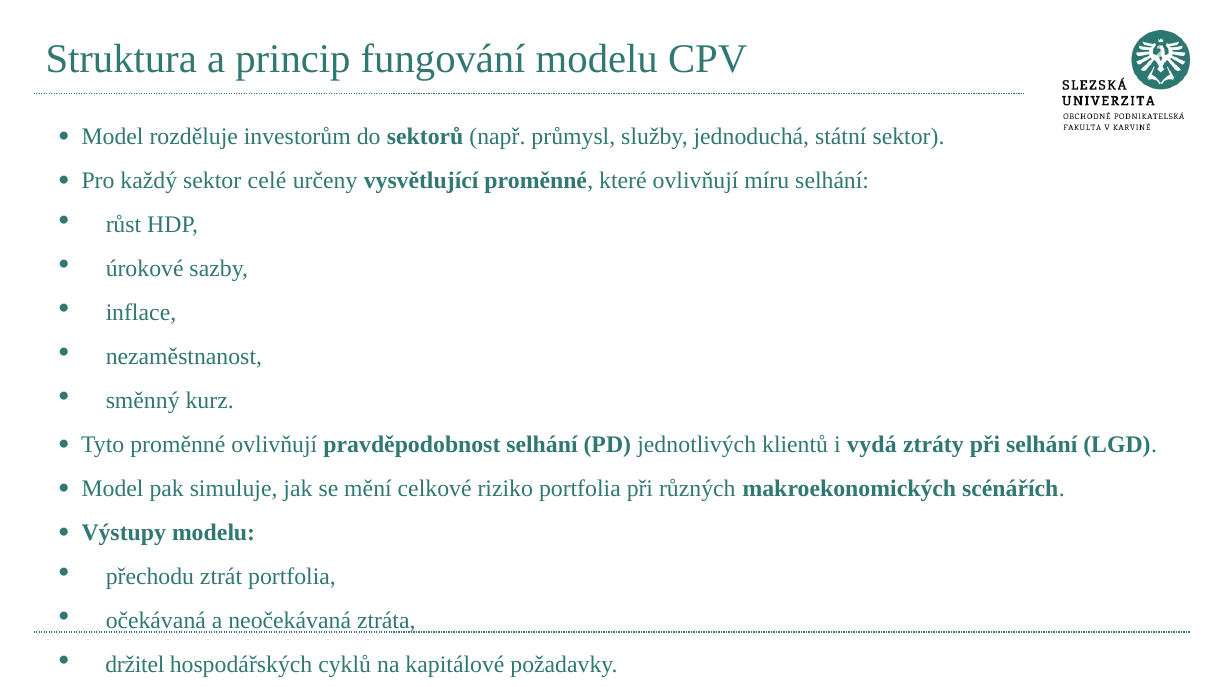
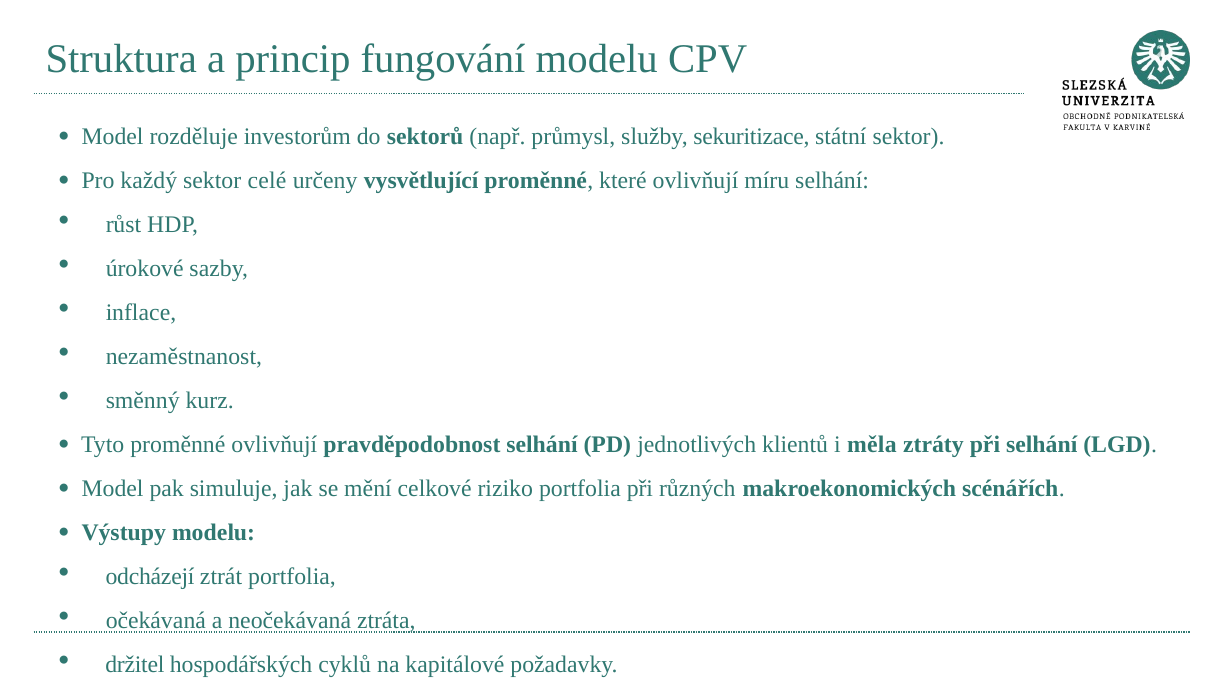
jednoduchá: jednoduchá -> sekuritizace (752, 136)
vydá: vydá -> měla (872, 445)
přechodu: přechodu -> odcházejí (150, 577)
